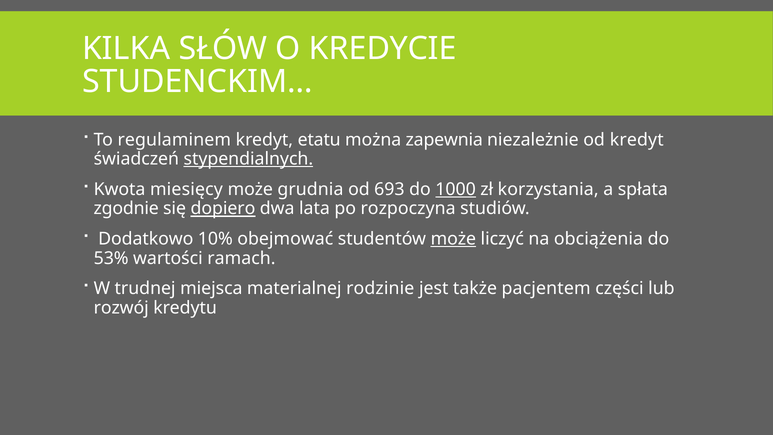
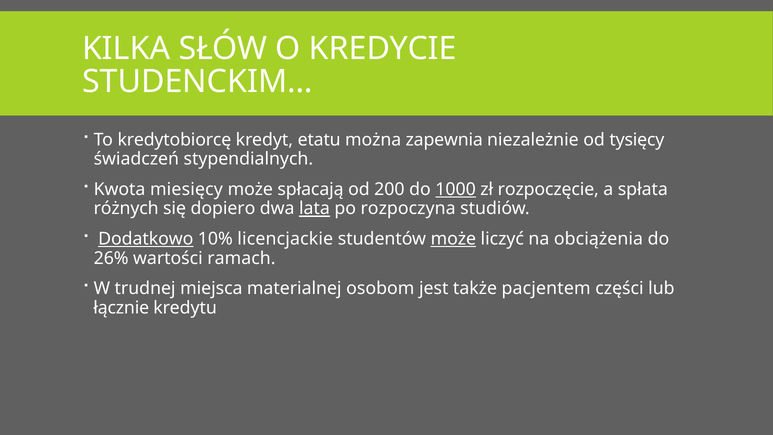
regulaminem: regulaminem -> kredytobiorcę (174, 140)
od kredyt: kredyt -> tysięcy (637, 140)
stypendialnych underline: present -> none (248, 159)
grudnia: grudnia -> spłacają (311, 189)
693: 693 -> 200 (389, 189)
korzystania: korzystania -> rozpoczęcie (548, 189)
zgodnie: zgodnie -> różnych (126, 209)
dopiero underline: present -> none (223, 209)
lata underline: none -> present (314, 209)
Dodatkowo underline: none -> present (146, 239)
obejmować: obejmować -> licencjackie (285, 239)
53%: 53% -> 26% (111, 258)
rodzinie: rodzinie -> osobom (380, 288)
rozwój: rozwój -> łącznie (121, 308)
